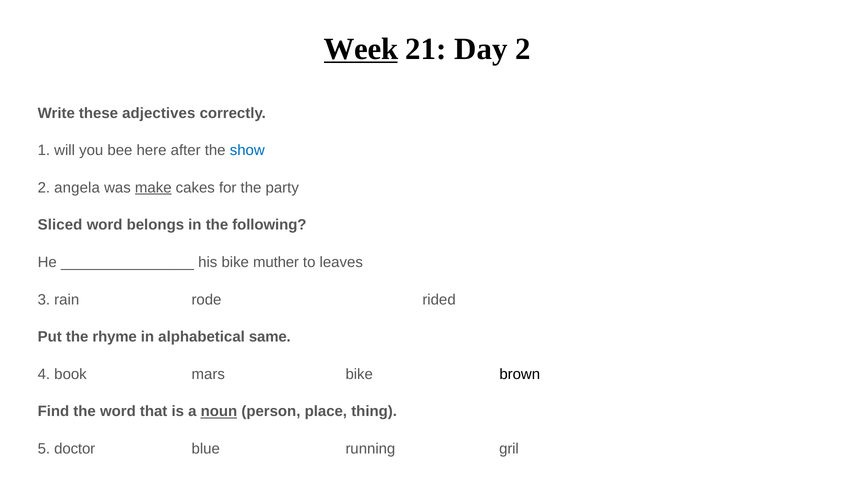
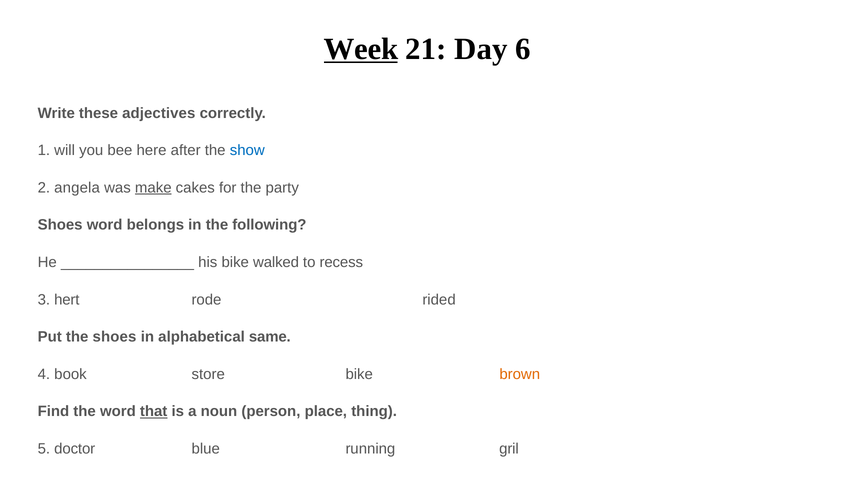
Day 2: 2 -> 6 (523, 49)
Sliced: Sliced -> Shoes (60, 225)
muther: muther -> walked (276, 262)
leaves: leaves -> recess (341, 262)
rain: rain -> hert (67, 300)
the rhyme: rhyme -> shoes (114, 337)
mars: mars -> store (208, 374)
brown colour: black -> orange (520, 374)
that underline: none -> present (154, 411)
noun underline: present -> none (219, 411)
